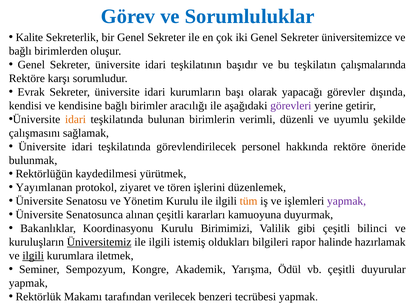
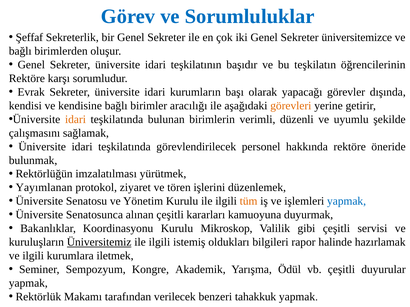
Kalite: Kalite -> Şeffaf (29, 37)
çalışmalarında: çalışmalarında -> öğrencilerinin (373, 65)
görevleri colour: purple -> orange (291, 106)
kaydedilmesi: kaydedilmesi -> imzalatılması (106, 174)
yapmak colour: purple -> blue (347, 202)
Birimimizi: Birimimizi -> Mikroskop (227, 229)
bilinci: bilinci -> servisi (372, 229)
ilgili underline: present -> none (33, 256)
tecrübesi: tecrübesi -> tahakkuk (256, 297)
